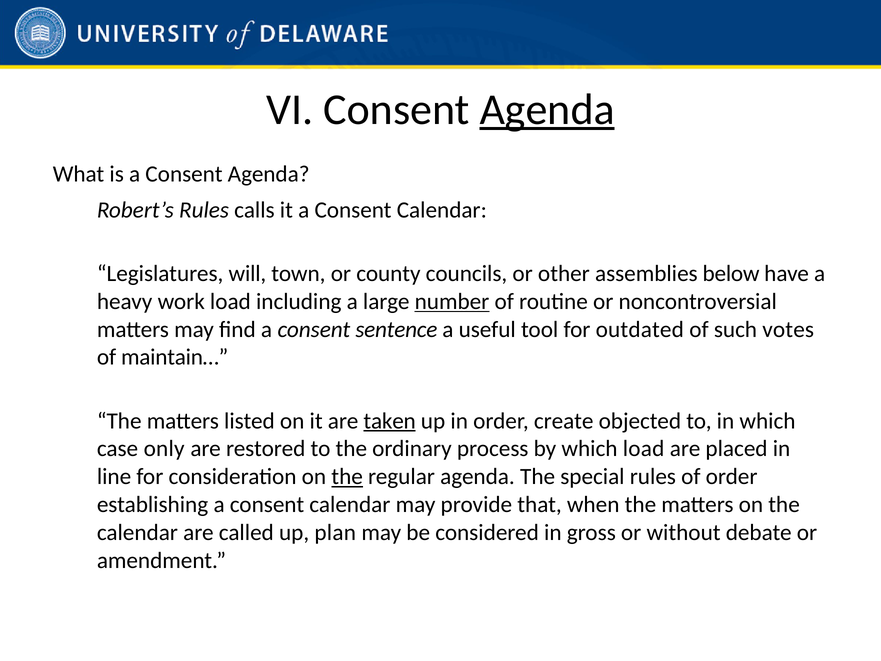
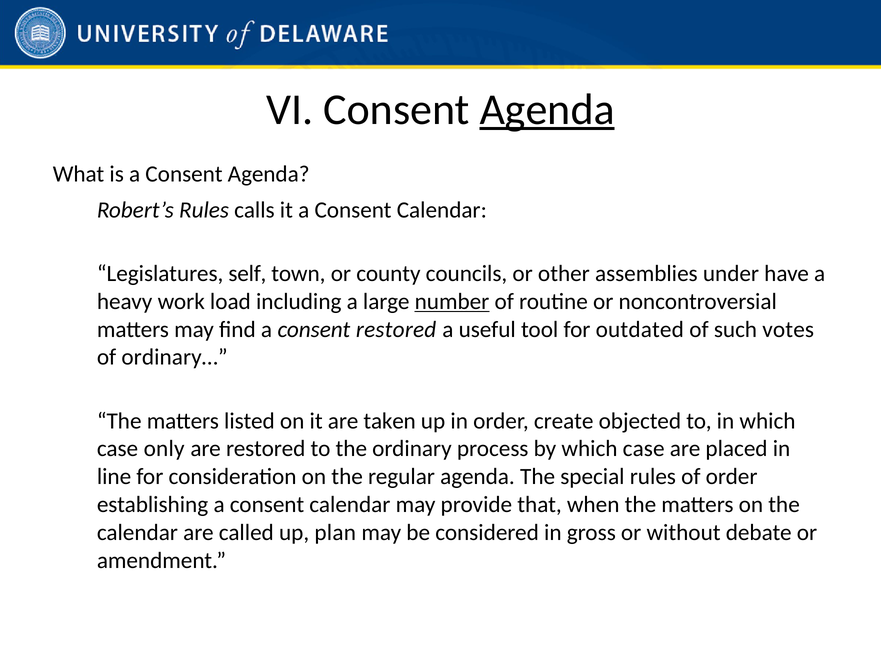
will: will -> self (247, 273)
below: below -> under (731, 273)
consent sentence: sentence -> restored (396, 329)
maintain…: maintain… -> ordinary… (175, 357)
taken underline: present -> none (390, 421)
by which load: load -> case (644, 449)
the underline: present -> none (347, 477)
